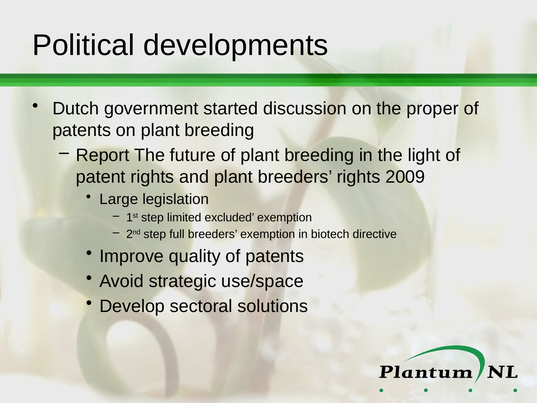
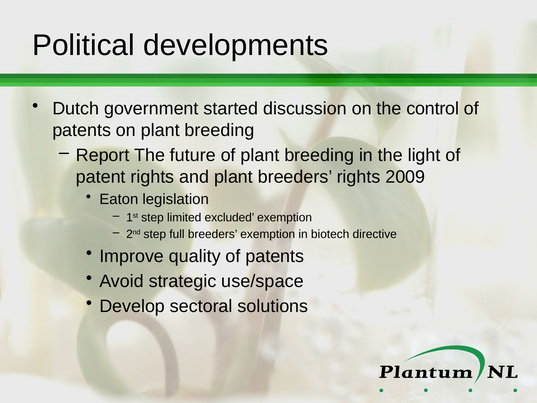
proper: proper -> control (433, 109)
Large: Large -> Eaton (119, 199)
